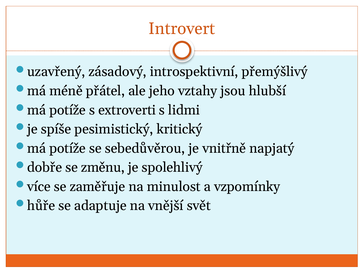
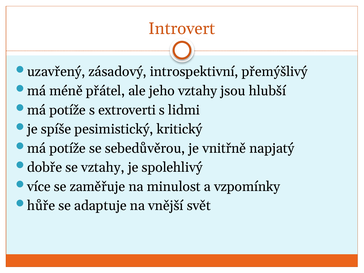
se změnu: změnu -> vztahy (103, 167)
